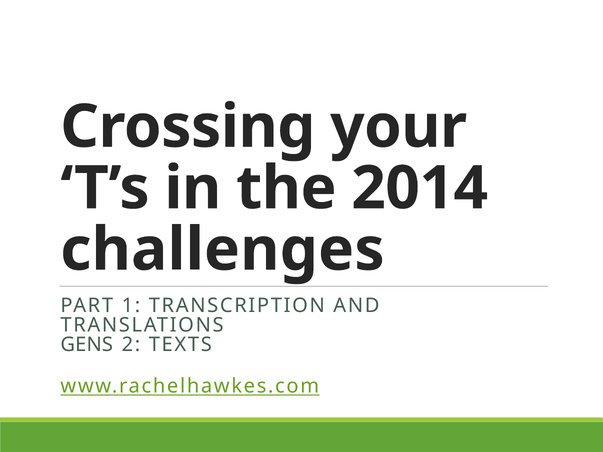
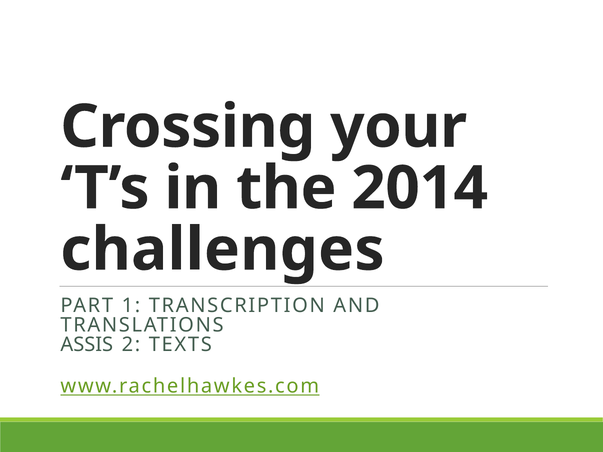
GENS: GENS -> ASSIS (87, 345)
